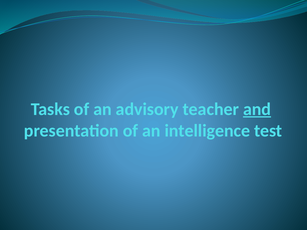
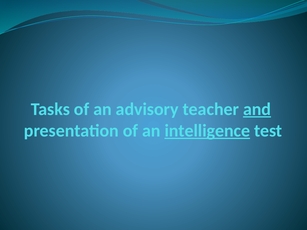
intelligence underline: none -> present (207, 131)
